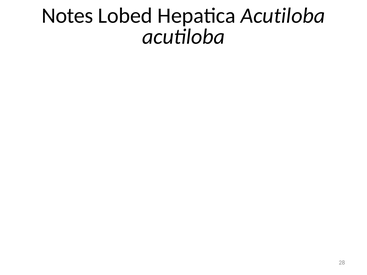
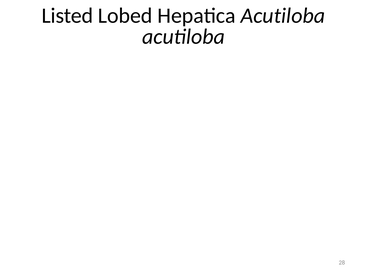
Notes: Notes -> Listed (67, 16)
